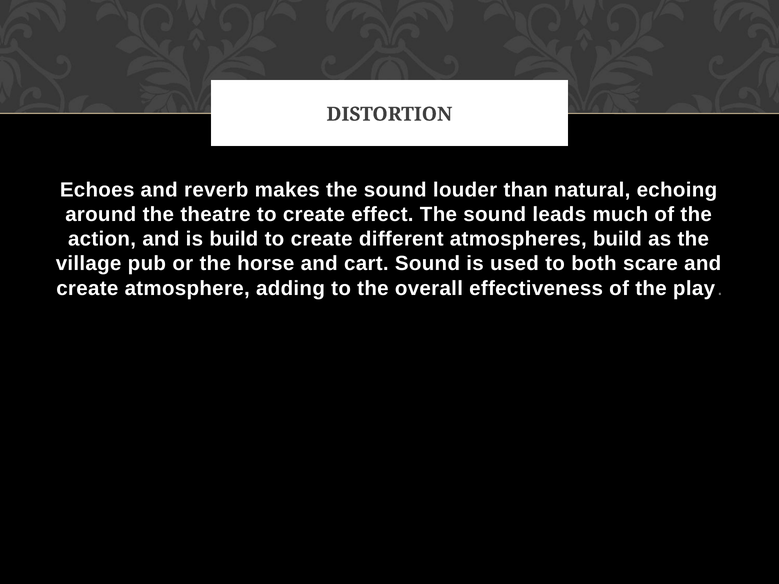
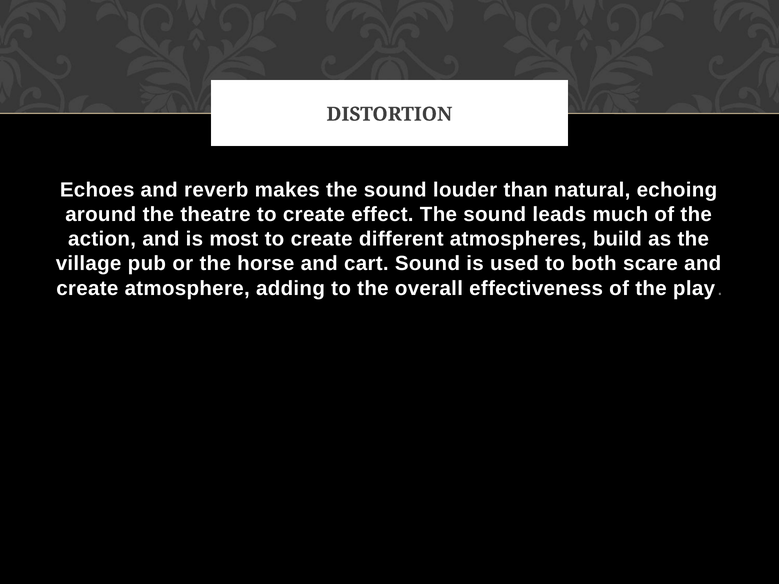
is build: build -> most (234, 239)
